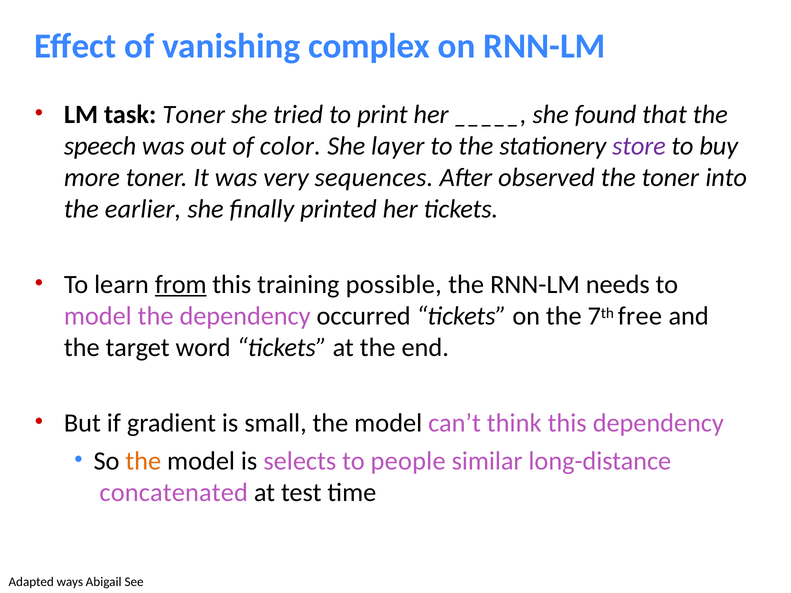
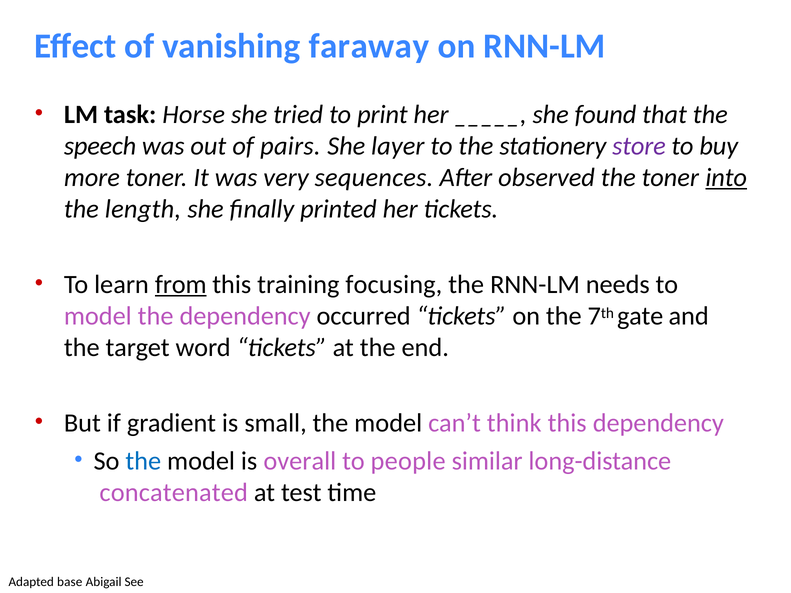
complex: complex -> faraway (369, 46)
task Toner: Toner -> Horse (194, 114)
color: color -> pairs (290, 146)
into underline: none -> present (726, 178)
earlier: earlier -> length (143, 209)
possible: possible -> focusing (394, 284)
free: free -> gate (640, 316)
the colour: orange -> blue (143, 461)
selects: selects -> overall (300, 461)
ways: ways -> base (70, 582)
